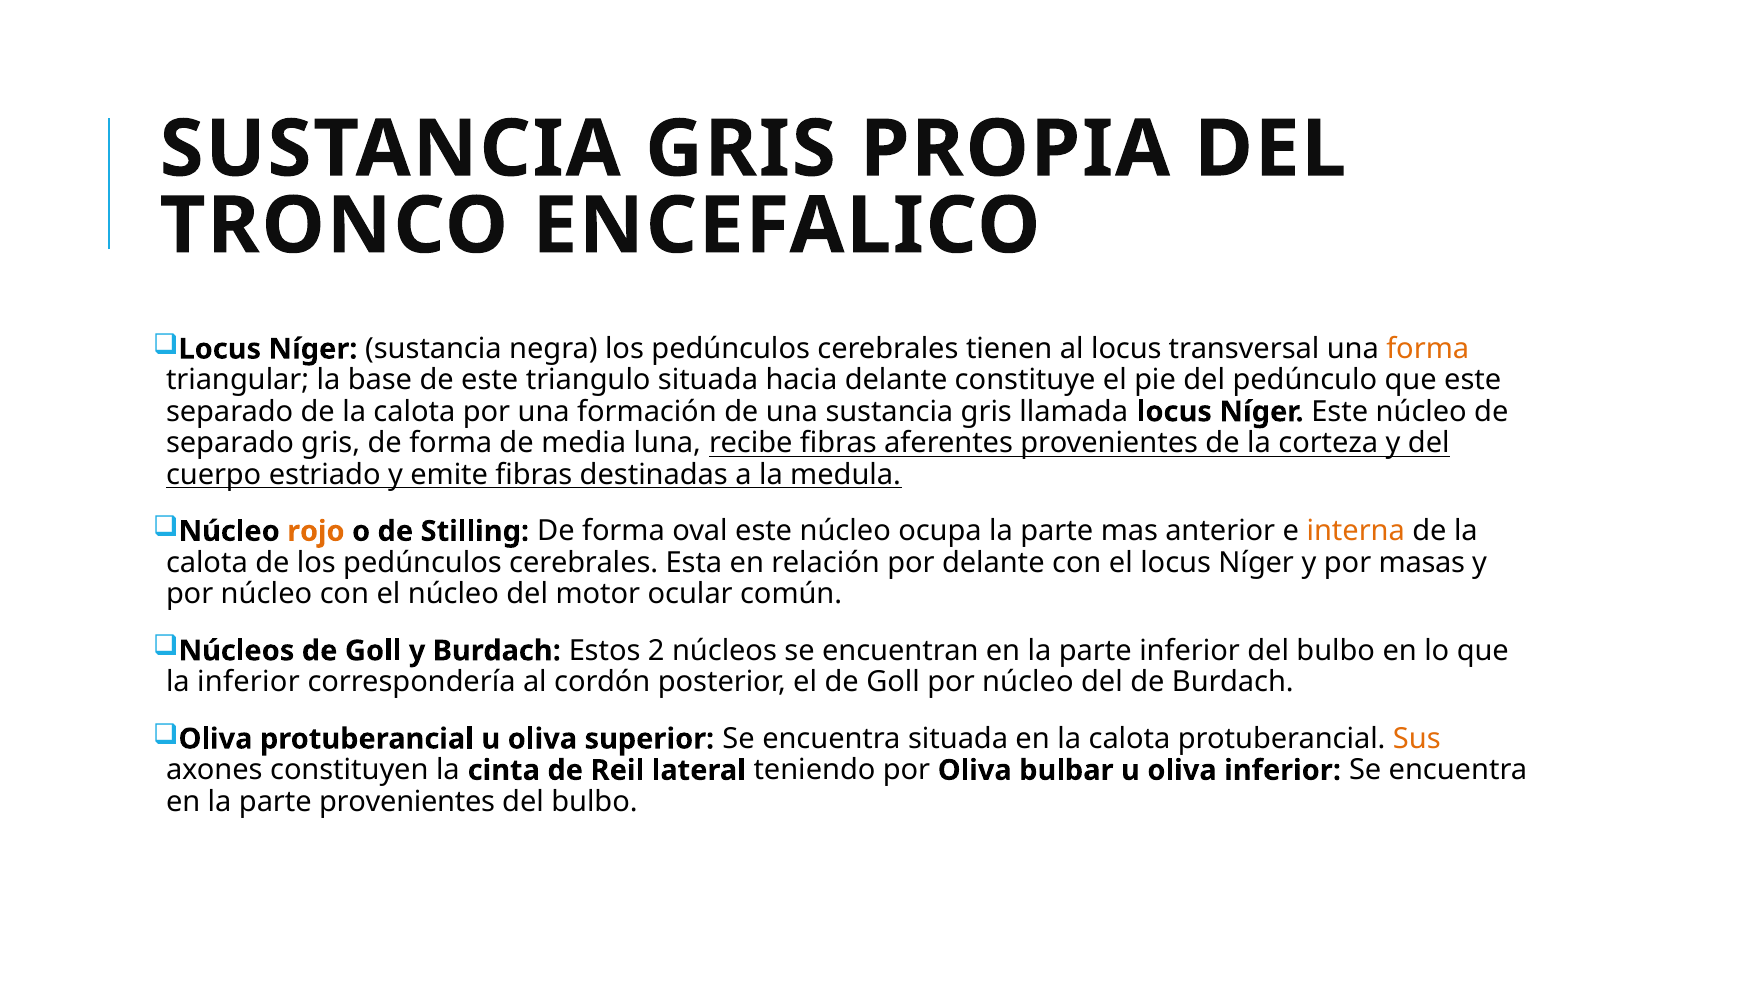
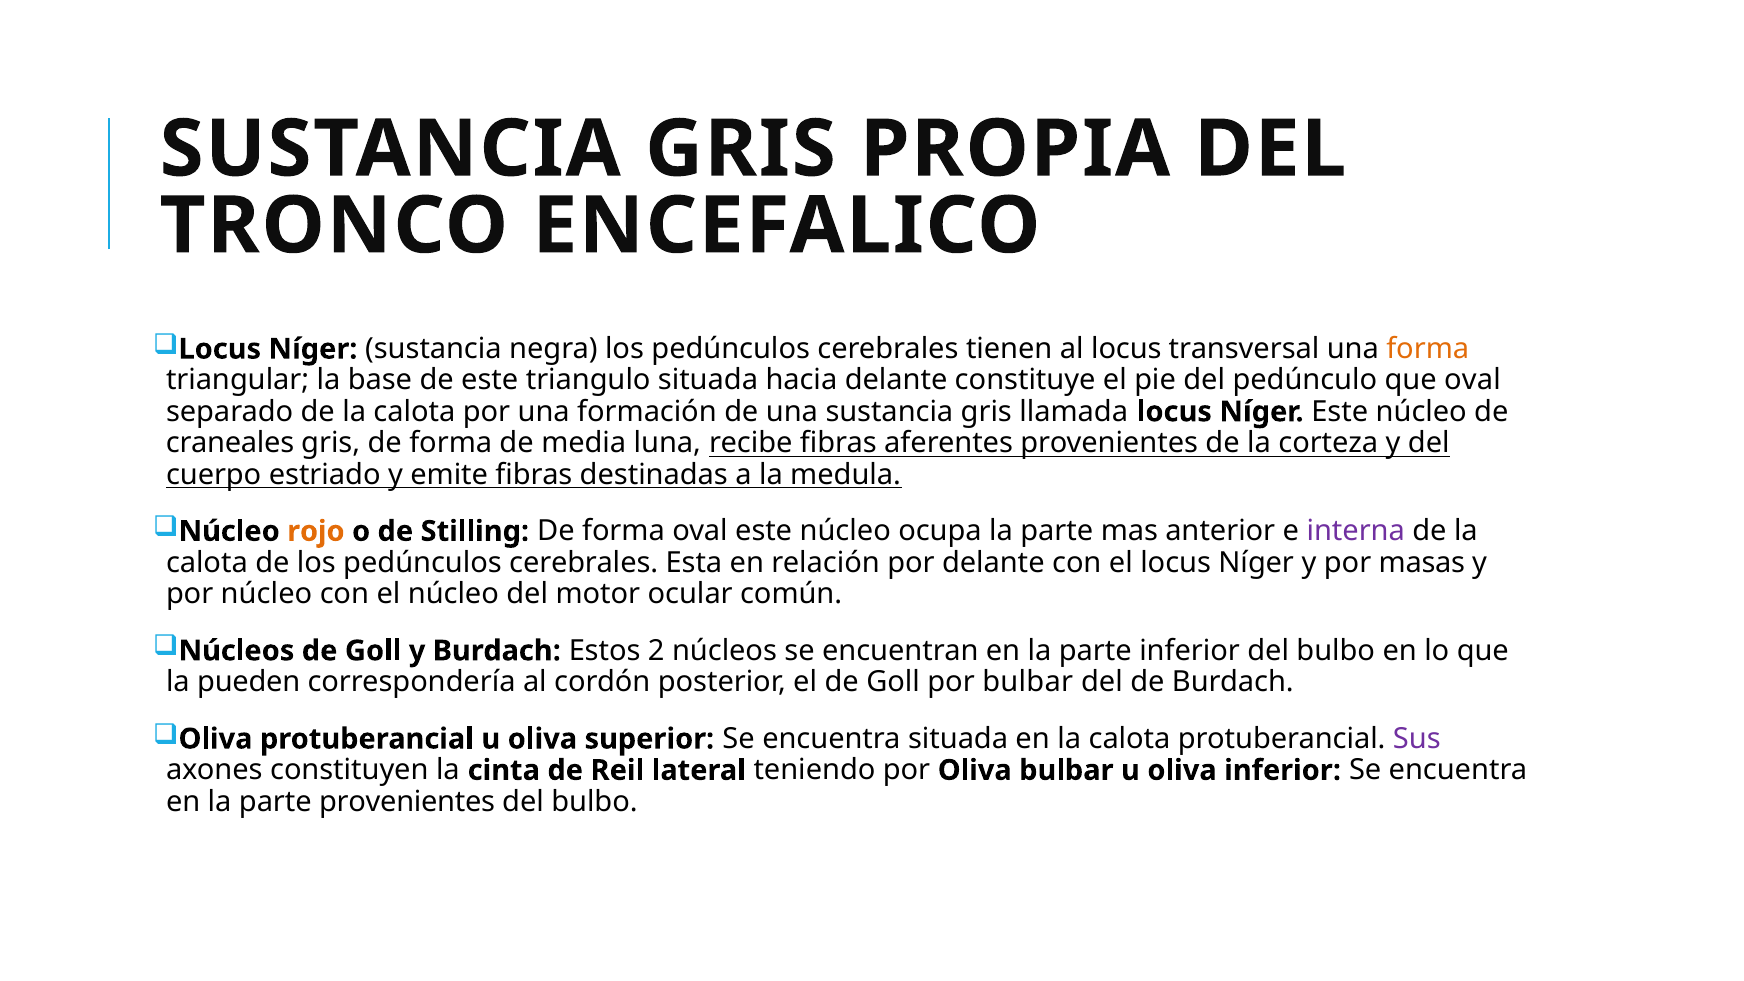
que este: este -> oval (1473, 380)
separado: separado -> craneales (230, 443)
interna colour: orange -> purple (1356, 531)
la inferior: inferior -> pueden (249, 682)
Goll por núcleo: núcleo -> bulbar (1028, 682)
Sus colour: orange -> purple (1417, 739)
